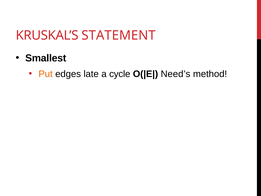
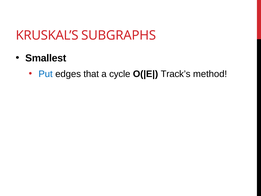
STATEMENT: STATEMENT -> SUBGRAPHS (119, 35)
Put colour: orange -> blue (46, 74)
late: late -> that (91, 74)
Need’s: Need’s -> Track’s (176, 74)
